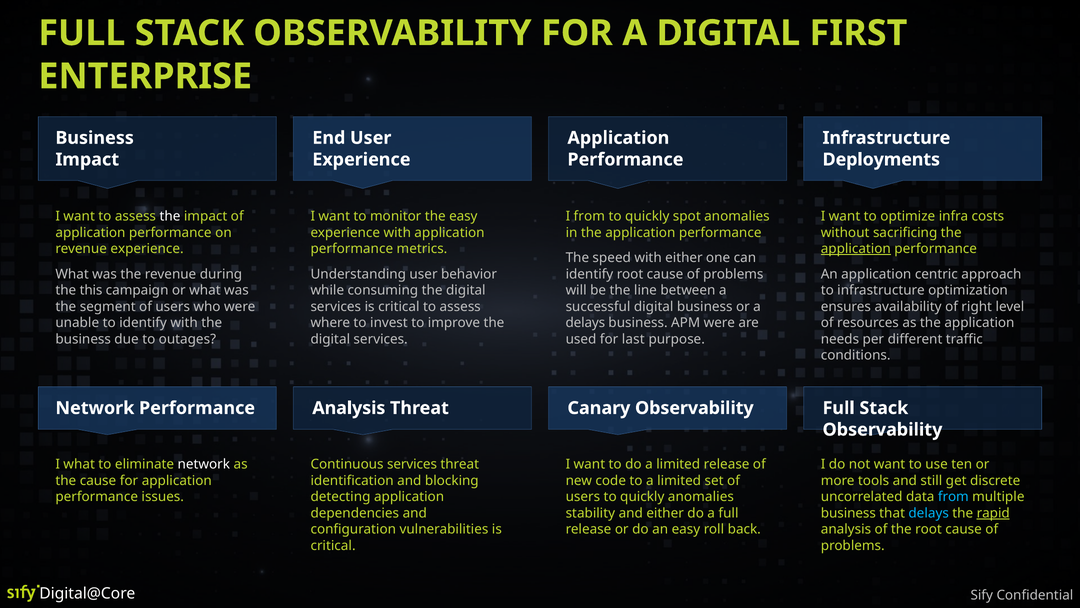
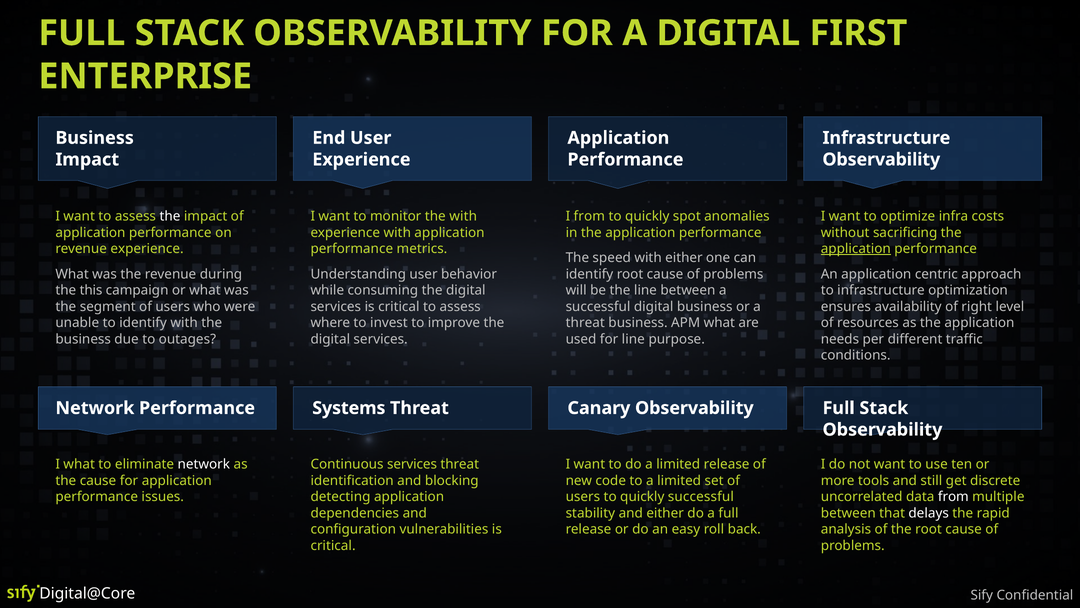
Deployments: Deployments -> Observability (881, 159)
the easy: easy -> with (463, 216)
delays: delays -> threat (585, 323)
APM were: were -> what (719, 323)
for last: last -> line (633, 339)
Performance Analysis: Analysis -> Systems (349, 408)
quickly anomalies: anomalies -> successful (701, 497)
from colour: light blue -> white (953, 497)
business: business -> between (848, 513)
delays colour: light blue -> white (929, 513)
rapid underline: present -> none (993, 513)
